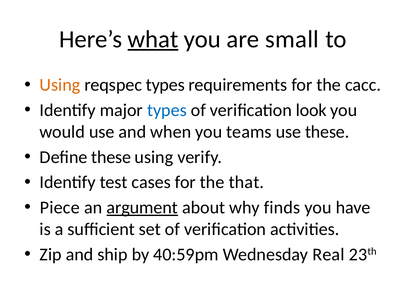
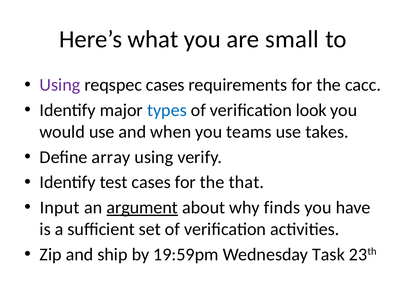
what underline: present -> none (153, 39)
Using colour: orange -> purple (60, 85)
reqspec types: types -> cases (165, 85)
use these: these -> takes (327, 132)
Define these: these -> array (111, 157)
Piece: Piece -> Input (60, 208)
40:59pm: 40:59pm -> 19:59pm (186, 255)
Real: Real -> Task (329, 255)
